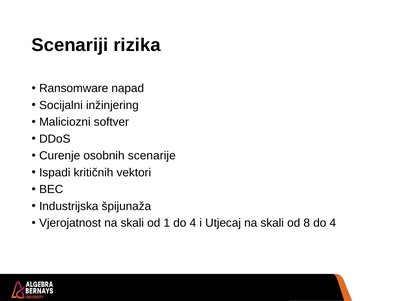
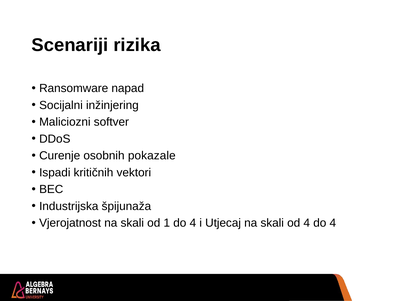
scenarije: scenarije -> pokazale (152, 156)
od 8: 8 -> 4 (307, 223)
